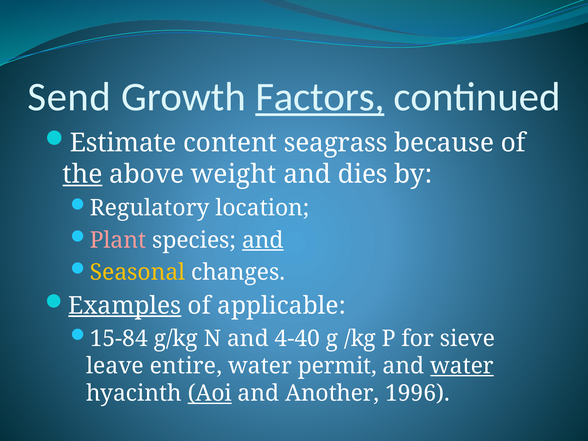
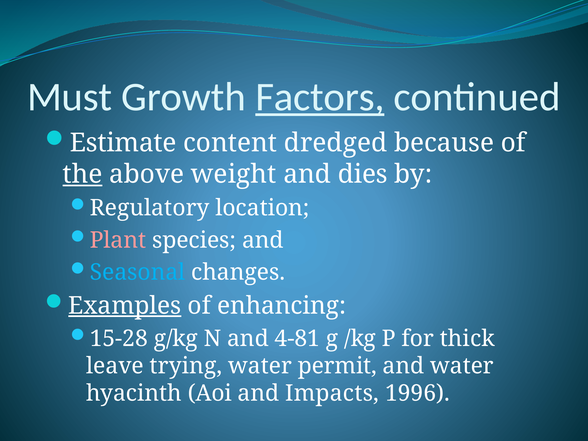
Send: Send -> Must (70, 97)
seagrass: seagrass -> dredged (336, 143)
and underline: present -> none (263, 240)
Seasonal colour: yellow -> light blue (138, 272)
applicable: applicable -> enhancing (282, 306)
15-84: 15-84 -> 15-28 (119, 339)
4-40: 4-40 -> 4-81 (297, 339)
sieve: sieve -> thick (467, 339)
entire: entire -> trying (186, 366)
water underline: present -> none (462, 366)
Aoi underline: present -> none (210, 393)
Another: Another -> Impacts (332, 393)
